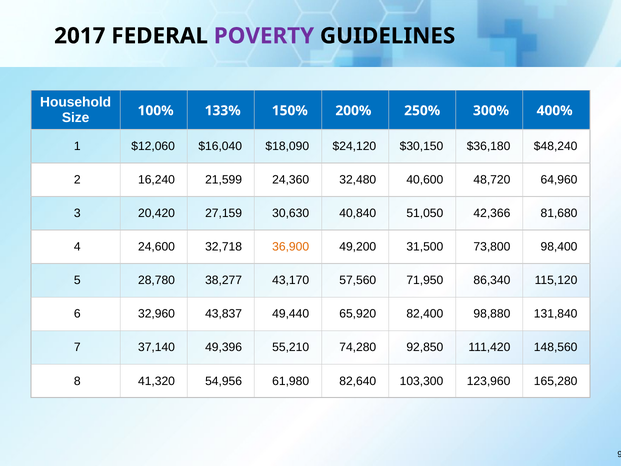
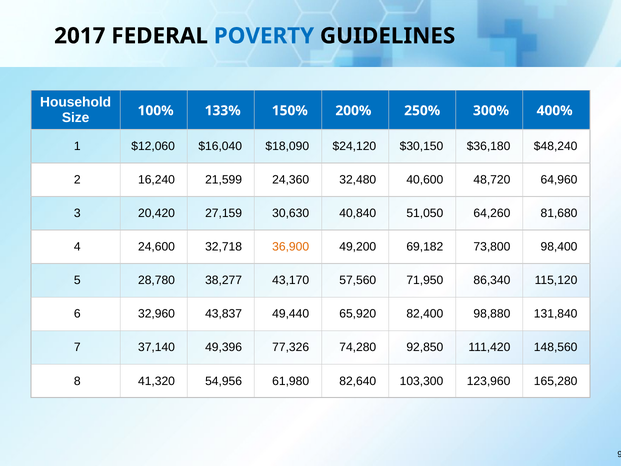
POVERTY colour: purple -> blue (264, 36)
42,366: 42,366 -> 64,260 (492, 213)
31,500: 31,500 -> 69,182 (425, 247)
55,210: 55,210 -> 77,326 (291, 347)
